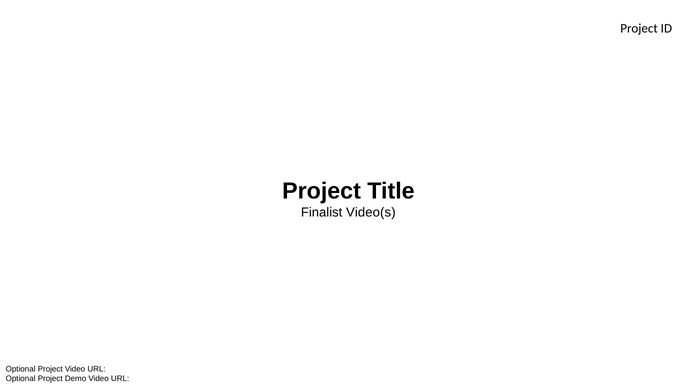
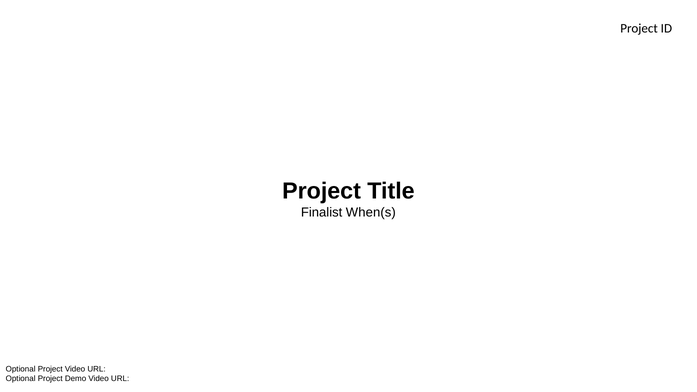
Video(s: Video(s -> When(s (371, 212)
